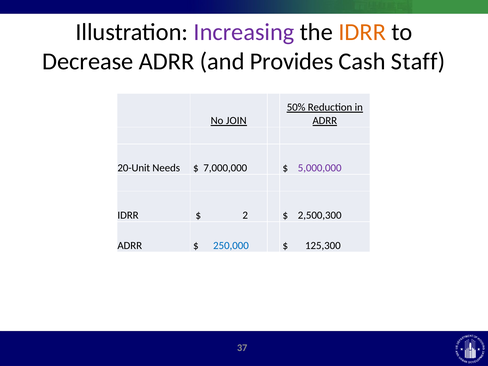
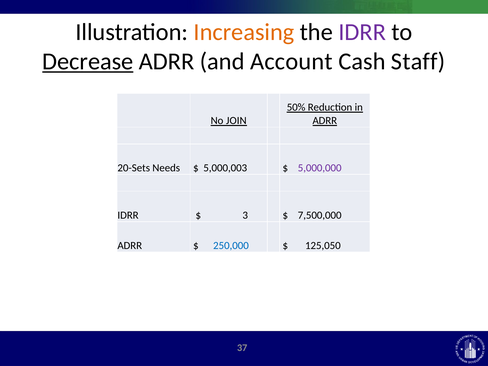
Increasing colour: purple -> orange (244, 32)
IDRR colour: orange -> purple (362, 32)
Decrease underline: none -> present (88, 61)
Provides: Provides -> Account (291, 61)
20-Unit: 20-Unit -> 20-Sets (134, 168)
7,000,000: 7,000,000 -> 5,000,003 (225, 168)
2: 2 -> 3 (245, 215)
2,500,300: 2,500,300 -> 7,500,000 (320, 215)
125,300: 125,300 -> 125,050 (323, 246)
